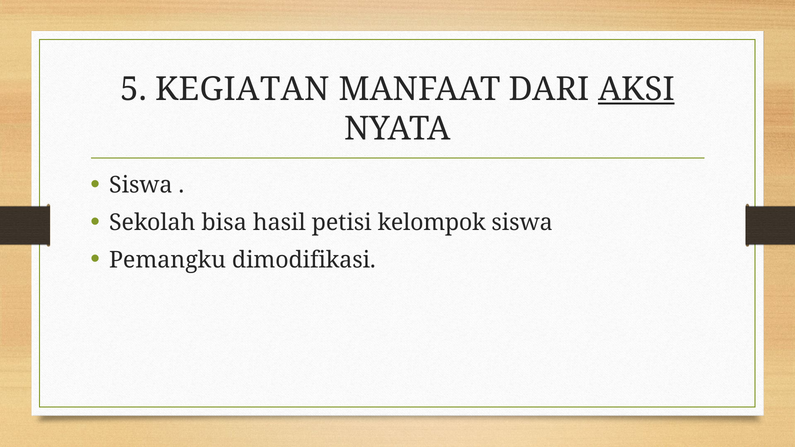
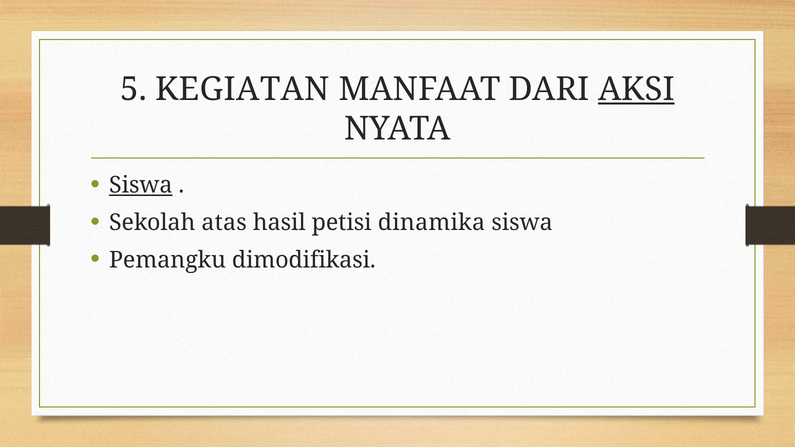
Siswa underline: none -> present (141, 185)
bisa: bisa -> atas (224, 223)
kelompok: kelompok -> dinamika (431, 223)
